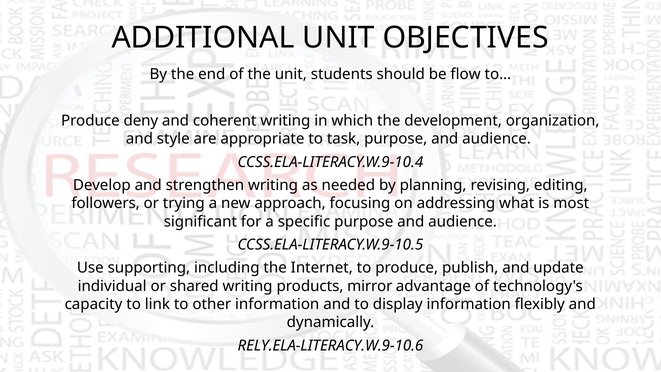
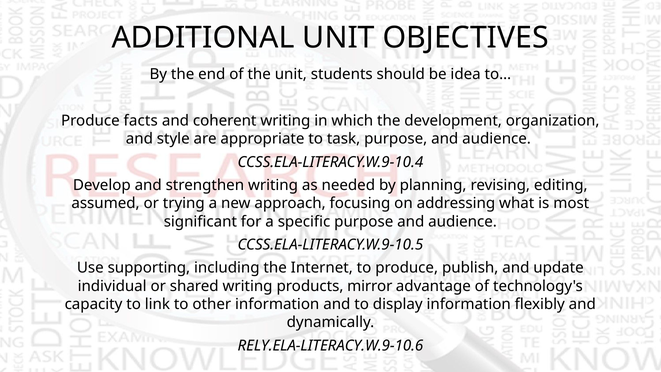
flow: flow -> idea (466, 74)
deny: deny -> facts (141, 121)
followers: followers -> assumed (106, 203)
